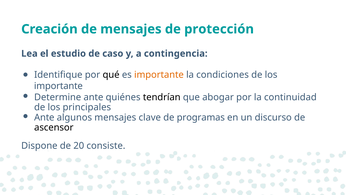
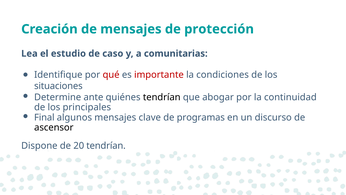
contingencia: contingencia -> comunitarias (176, 53)
qué colour: black -> red (111, 75)
importante colour: orange -> red (159, 75)
importante: importante -> situaciones (58, 86)
Ante: Ante -> Final (44, 117)
20 consiste: consiste -> tendrían (106, 146)
